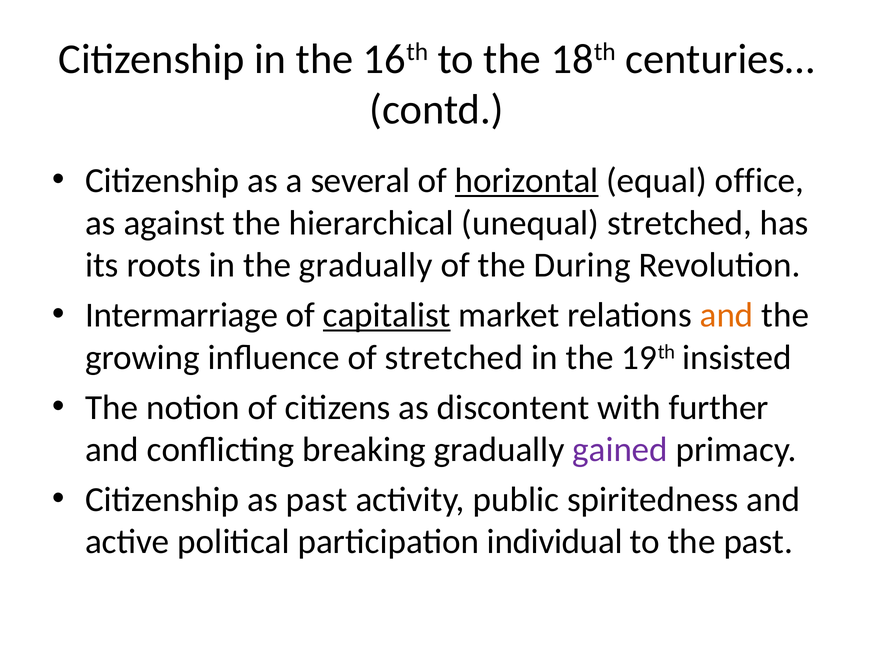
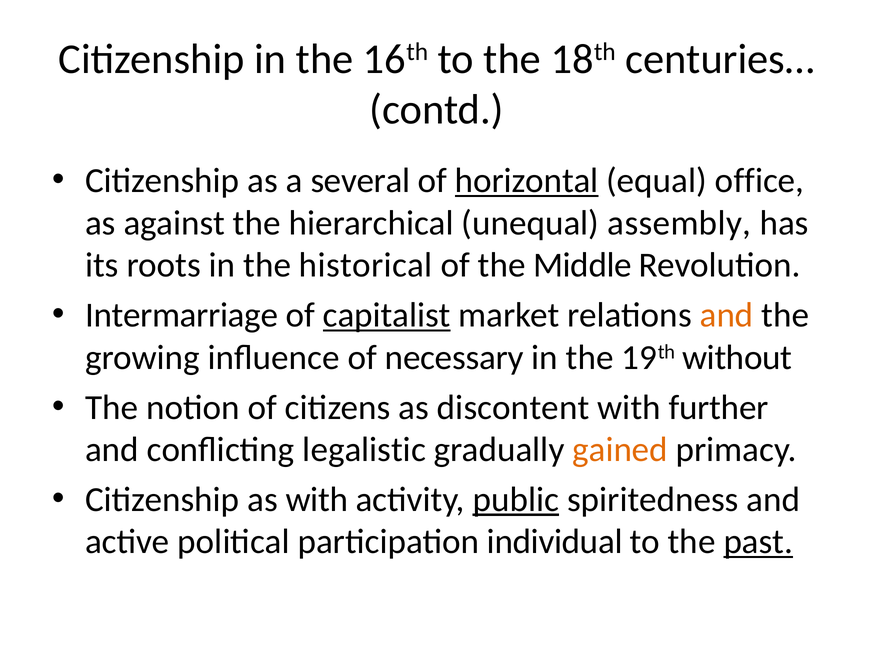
unequal stretched: stretched -> assembly (679, 223)
the gradually: gradually -> historical (366, 265)
During: During -> Middle (582, 265)
of stretched: stretched -> necessary (454, 357)
insisted: insisted -> without (737, 357)
breaking: breaking -> legalistic (364, 449)
gained colour: purple -> orange (620, 449)
as past: past -> with (317, 499)
public underline: none -> present (516, 499)
past underline: none -> present (758, 542)
